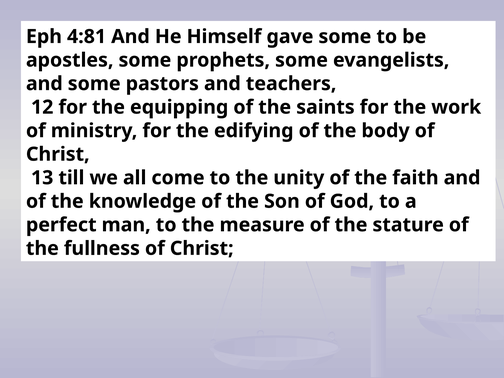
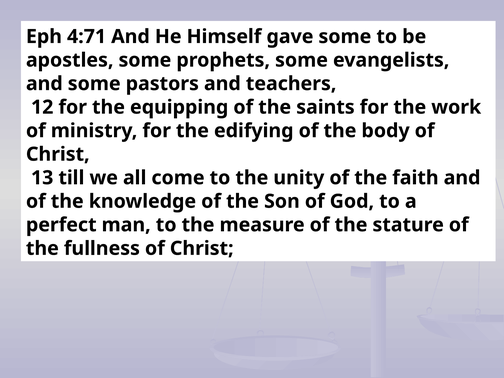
4:81: 4:81 -> 4:71 (87, 37)
